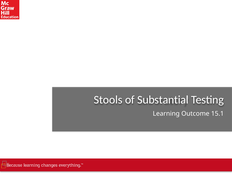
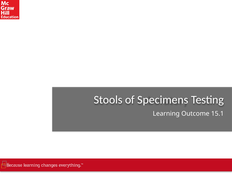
Substantial: Substantial -> Specimens (163, 100)
